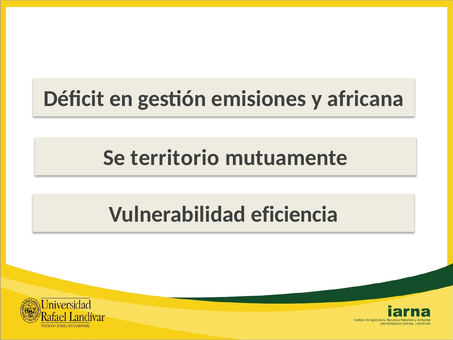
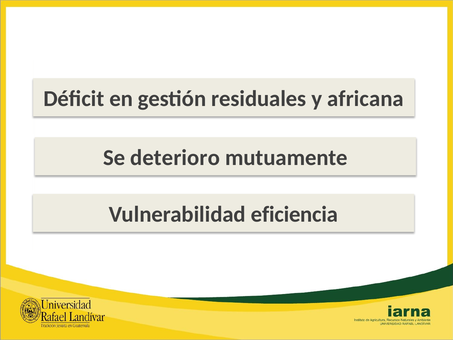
emisiones: emisiones -> residuales (259, 99)
territorio: territorio -> deterioro (175, 158)
